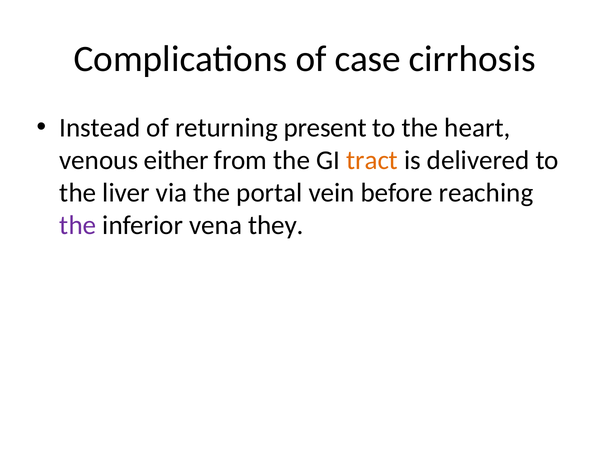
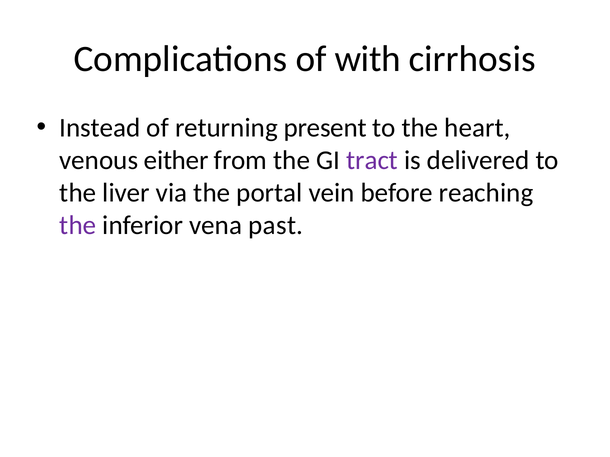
case: case -> with (368, 59)
tract colour: orange -> purple (372, 161)
they: they -> past (276, 226)
